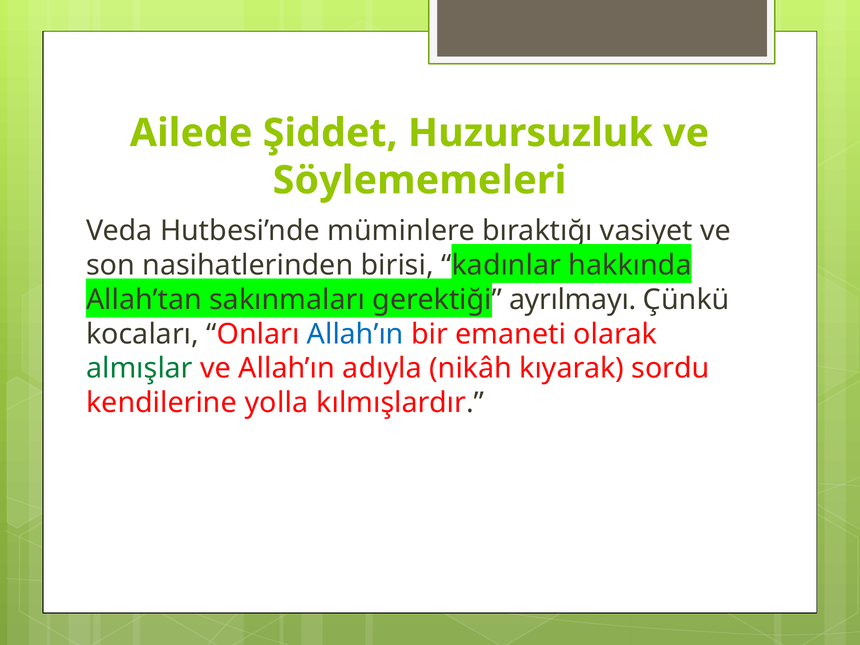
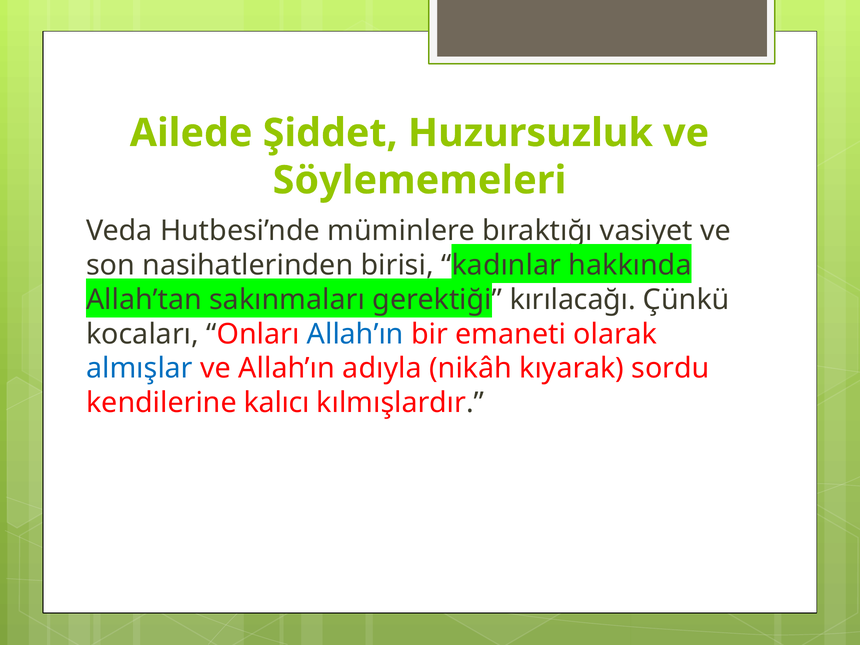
ayrılmayı: ayrılmayı -> kırılacağı (573, 300)
almışlar colour: green -> blue (139, 368)
yolla: yolla -> kalıcı (277, 403)
